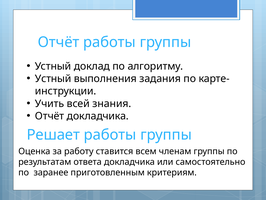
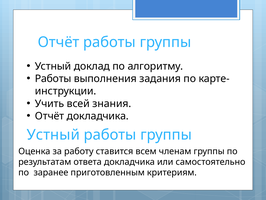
Устный: Устный -> Работы (53, 79)
Решает: Решает -> Устный (53, 134)
